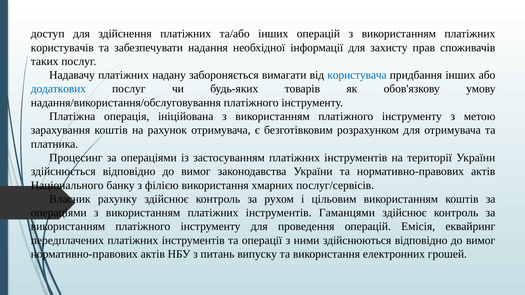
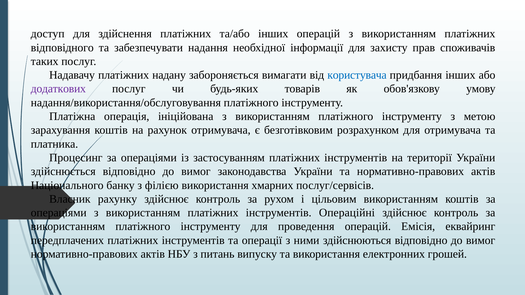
користувачів: користувачів -> відповідного (62, 48)
додаткових colour: blue -> purple (58, 89)
Гаманцями: Гаманцями -> Операційні (347, 213)
